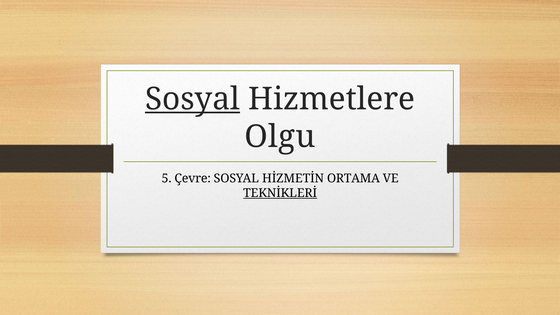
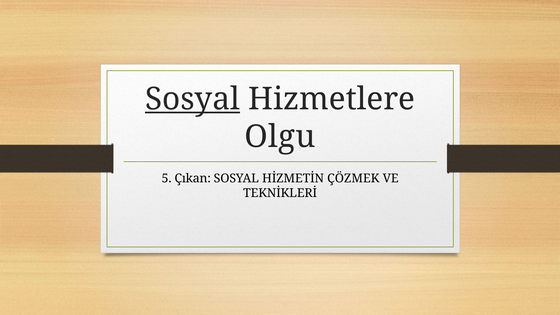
Çevre: Çevre -> Çıkan (193, 178)
ORTAMA: ORTAMA -> ÇÖZMEK (353, 178)
TEKNİKLERİ underline: present -> none (280, 193)
